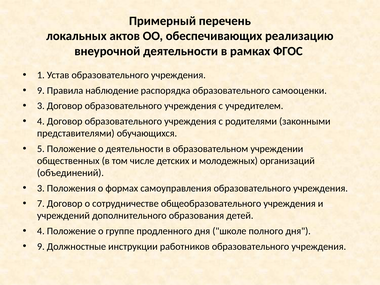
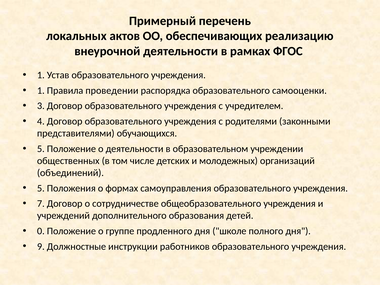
9: 9 -> 1 (41, 91)
наблюдение: наблюдение -> проведении (112, 91)
3: 3 -> 5 (41, 188)
4: 4 -> 0 (41, 231)
